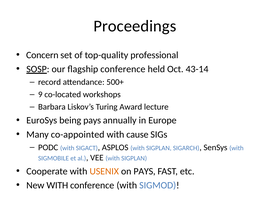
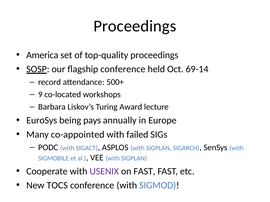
Concern: Concern -> America (42, 55)
top-quality professional: professional -> proceedings (154, 55)
43-14: 43-14 -> 69-14 (197, 69)
cause: cause -> failed (137, 135)
USENIX colour: orange -> purple (104, 172)
on PAYS: PAYS -> FAST (144, 172)
New WITH: WITH -> TOCS (57, 186)
